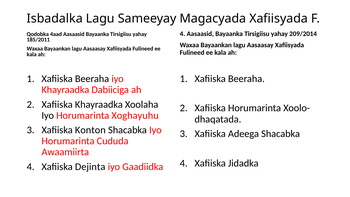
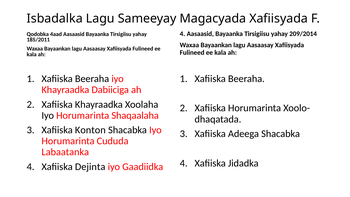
Xoghayuhu: Xoghayuhu -> Shaqaalaha (135, 115)
Awaamiirta: Awaamiirta -> Labaatanka (65, 152)
